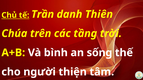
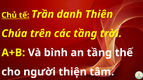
an sống: sống -> tầng (99, 53)
